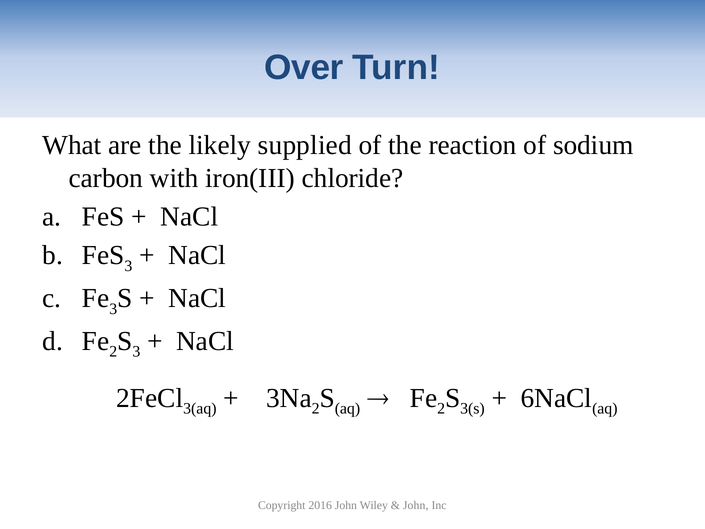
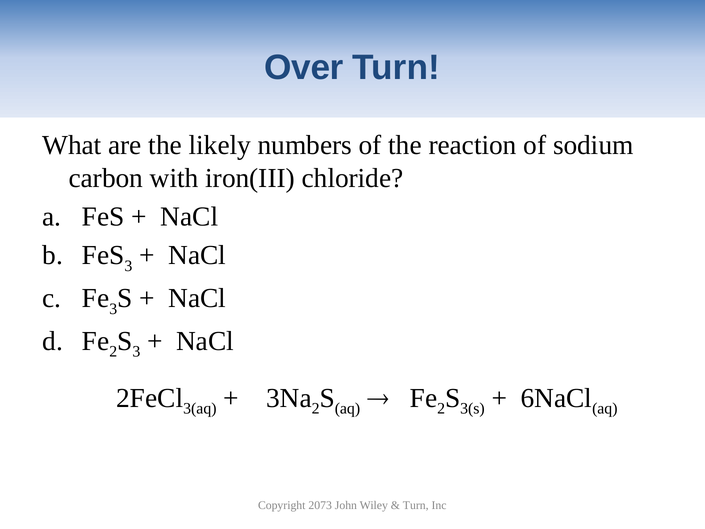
supplied: supplied -> numbers (305, 145)
2016: 2016 -> 2073 (320, 505)
John: John -> Turn (416, 505)
